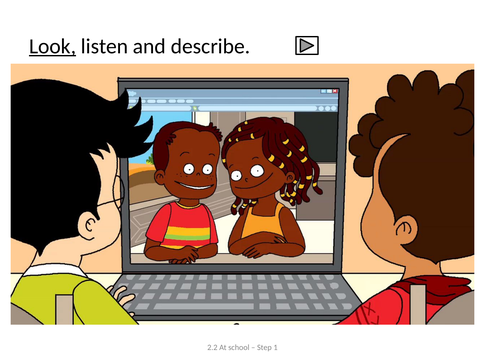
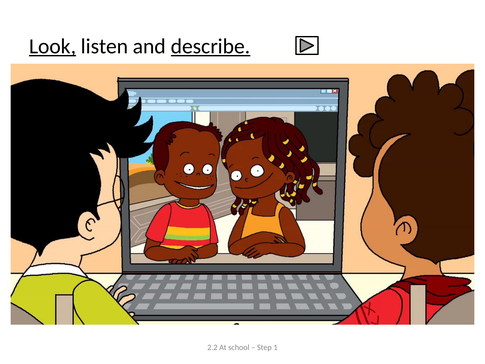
describe underline: none -> present (211, 46)
